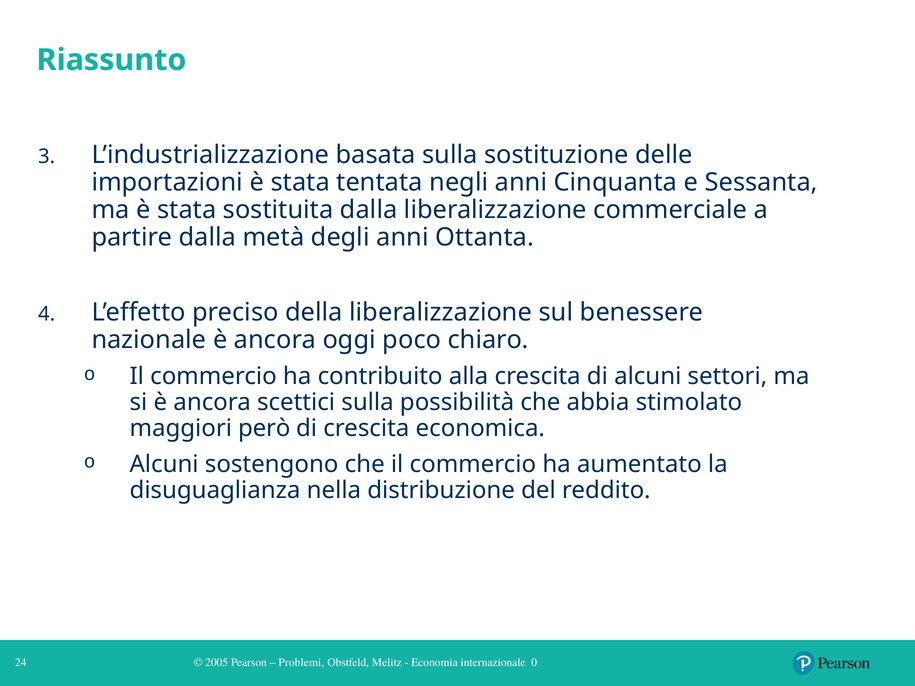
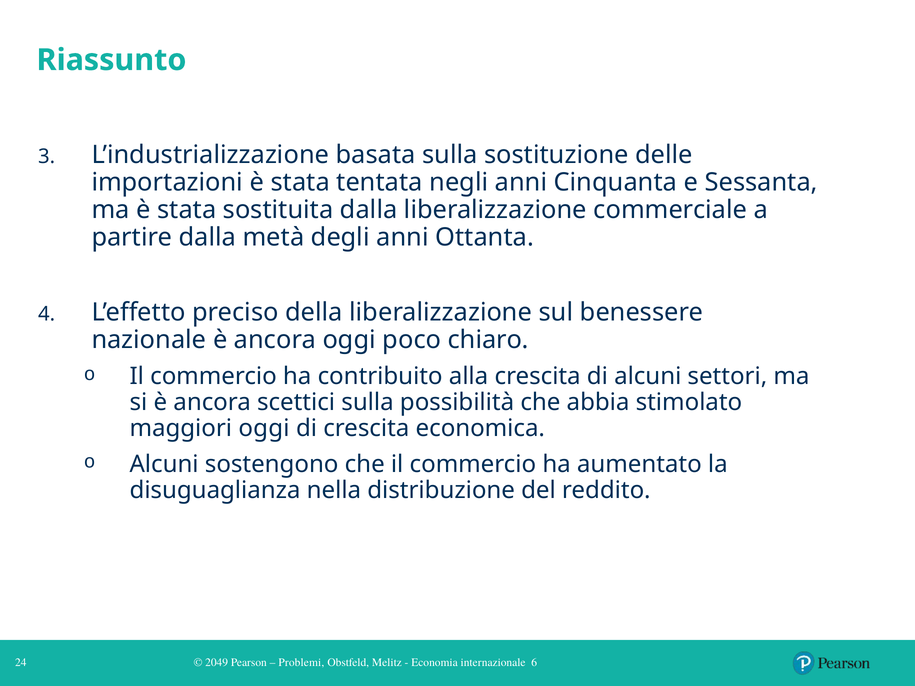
maggiori però: però -> oggi (264, 429)
2005: 2005 -> 2049 (217, 663)
0: 0 -> 6 (534, 663)
